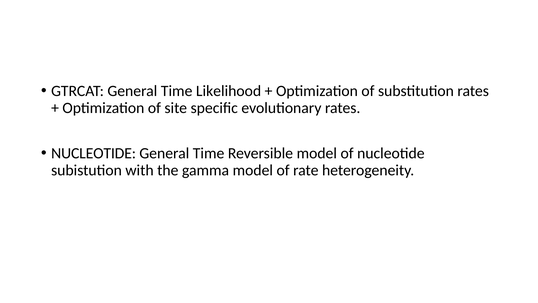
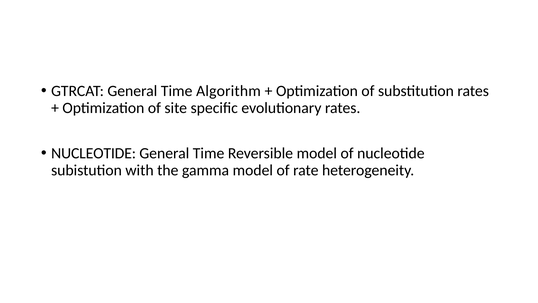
Likelihood: Likelihood -> Algorithm (228, 91)
